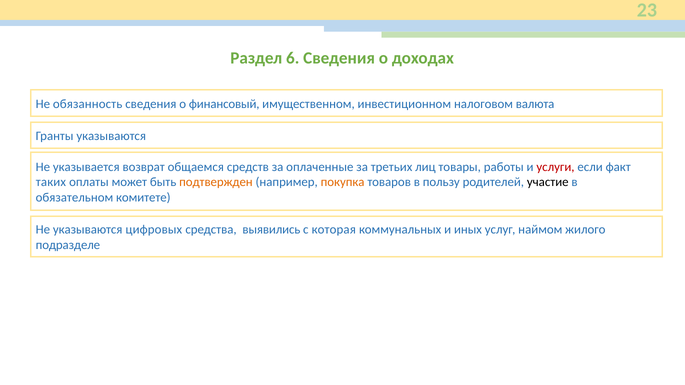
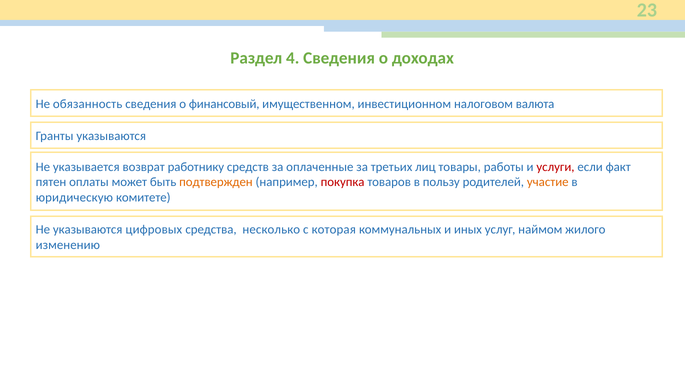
6: 6 -> 4 (293, 58)
общаемся: общаемся -> работнику (196, 167)
таких: таких -> пятен (51, 182)
покупка colour: orange -> red (343, 182)
участие colour: black -> orange (548, 182)
обязательном: обязательном -> юридическую (74, 198)
выявились: выявились -> несколько (271, 230)
подразделе: подразделе -> изменению (68, 245)
